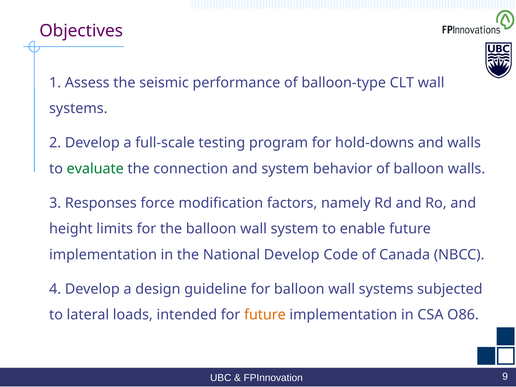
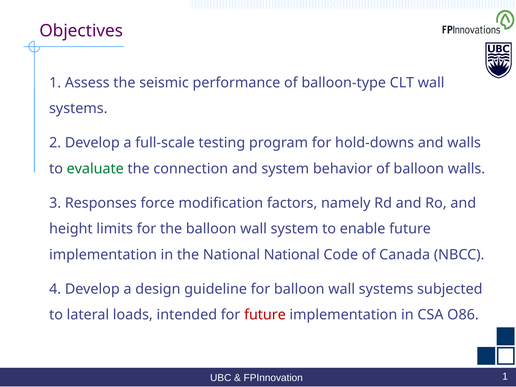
National Develop: Develop -> National (292, 255)
future colour: orange -> red (265, 315)
9: 9 -> 1 (505, 377)
